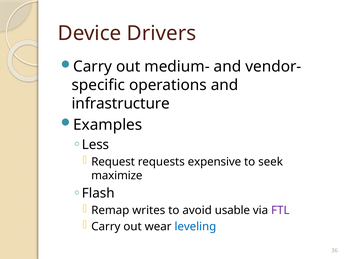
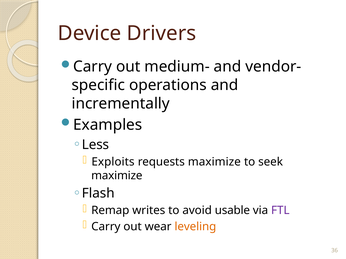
infrastructure: infrastructure -> incrementally (121, 104)
Request: Request -> Exploits (113, 162)
requests expensive: expensive -> maximize (214, 162)
leveling colour: blue -> orange (195, 227)
